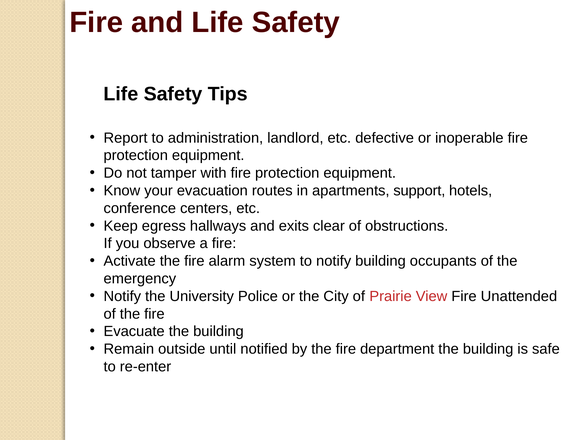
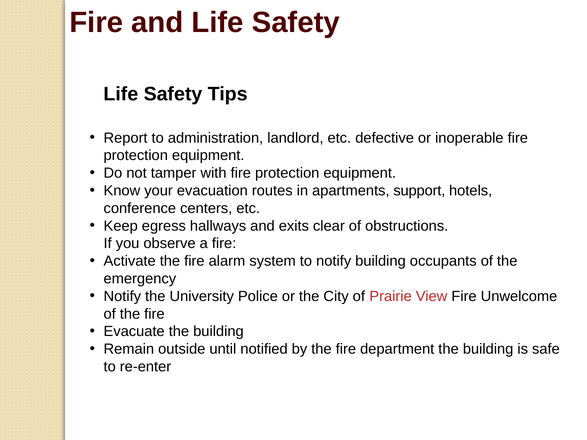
Unattended: Unattended -> Unwelcome (519, 296)
